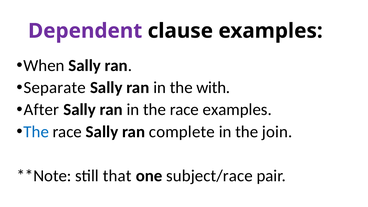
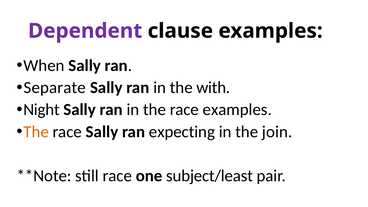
After: After -> Night (42, 110)
The colour: blue -> orange (36, 132)
complete: complete -> expecting (182, 132)
still that: that -> race (117, 176)
subject/race: subject/race -> subject/least (210, 176)
